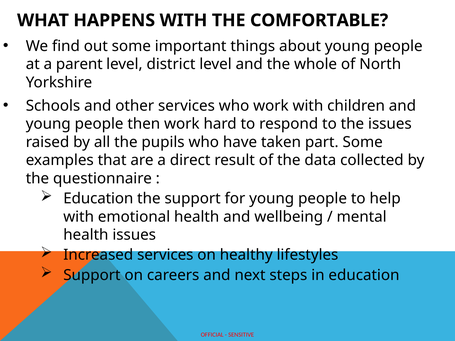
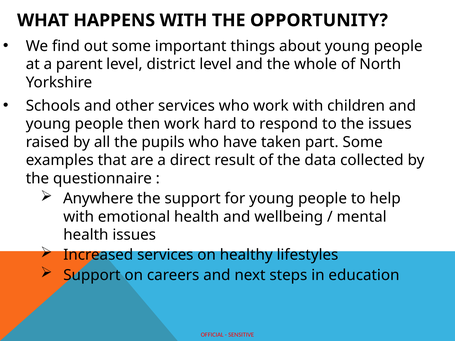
COMFORTABLE: COMFORTABLE -> OPPORTUNITY (319, 20)
Education: Education -> Anywhere (98, 199)
